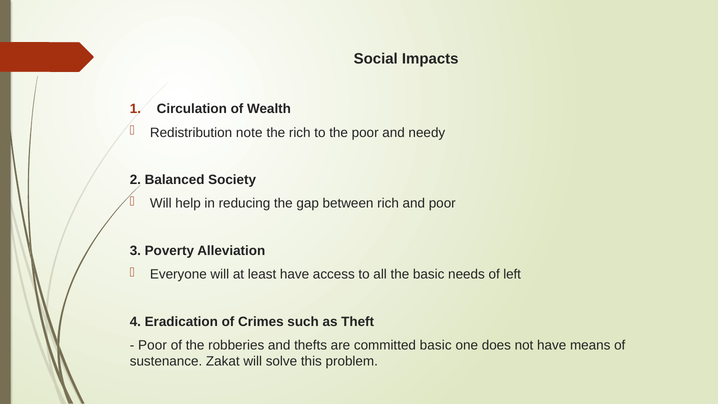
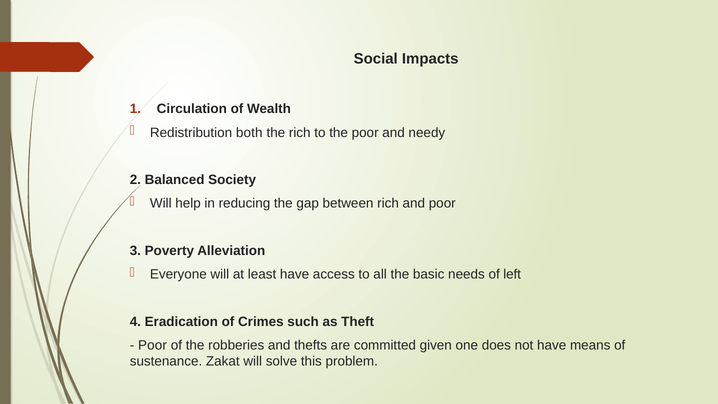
note: note -> both (249, 133)
committed basic: basic -> given (436, 345)
